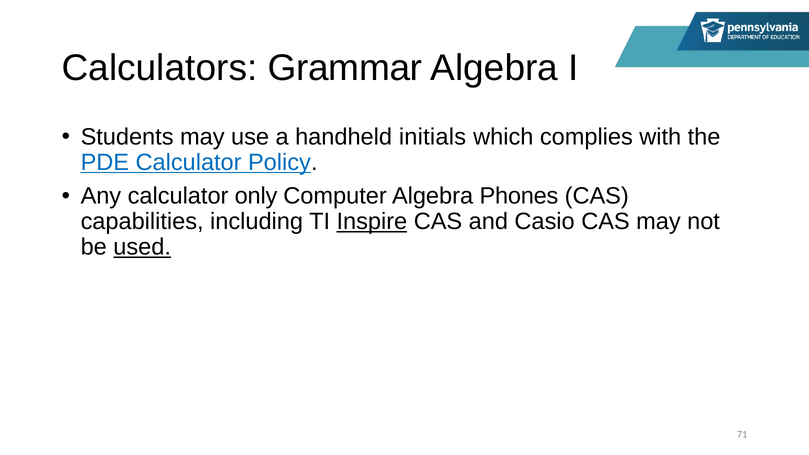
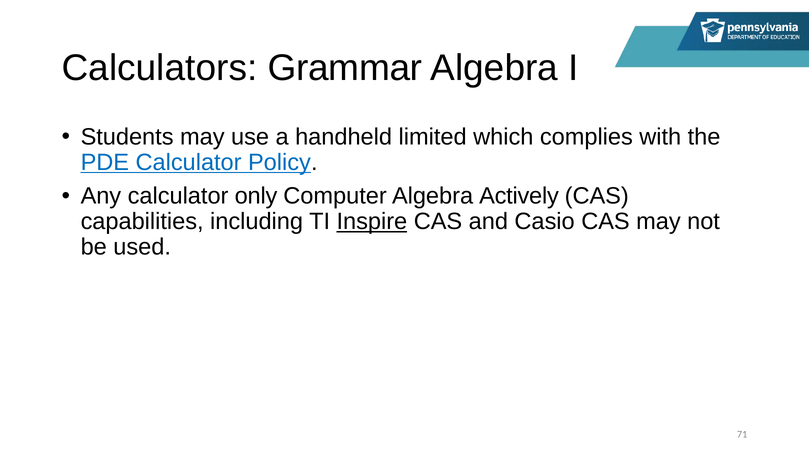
initials: initials -> limited (433, 137)
Phones: Phones -> Actively (519, 196)
used underline: present -> none (142, 247)
